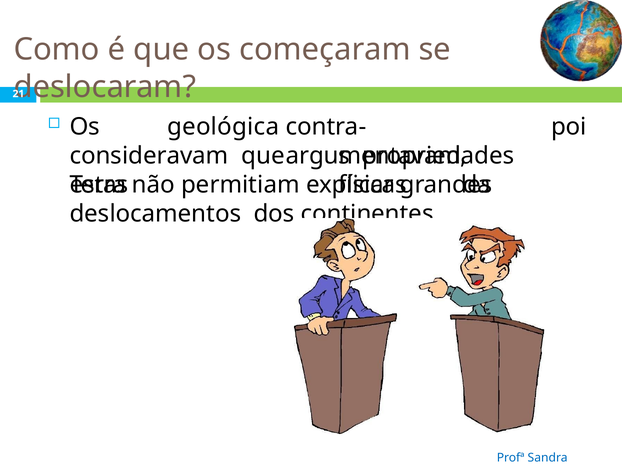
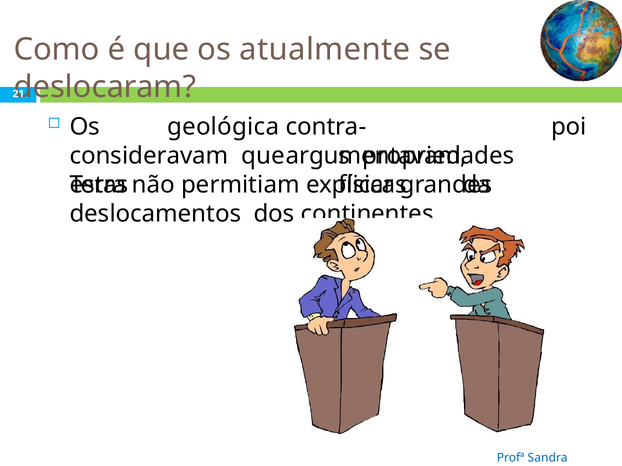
começaram: começaram -> atualmente (325, 50)
